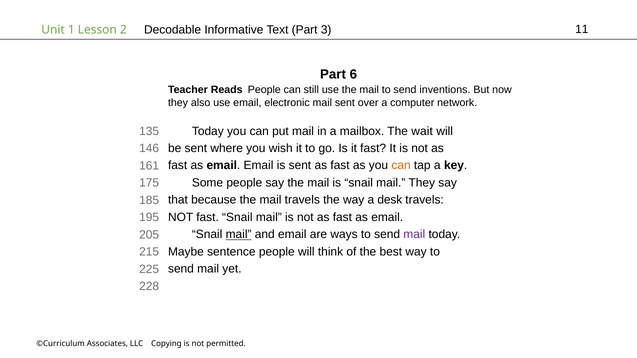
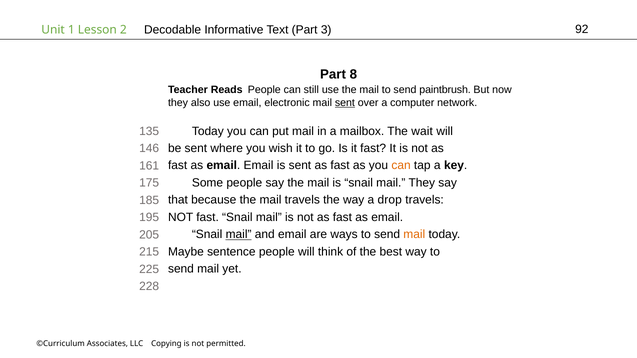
11: 11 -> 92 (582, 29)
6: 6 -> 8 (353, 74)
inventions: inventions -> paintbrush (445, 90)
sent underline: none -> present (345, 103)
desk: desk -> drop (390, 200)
mail colour: purple -> orange (414, 235)
